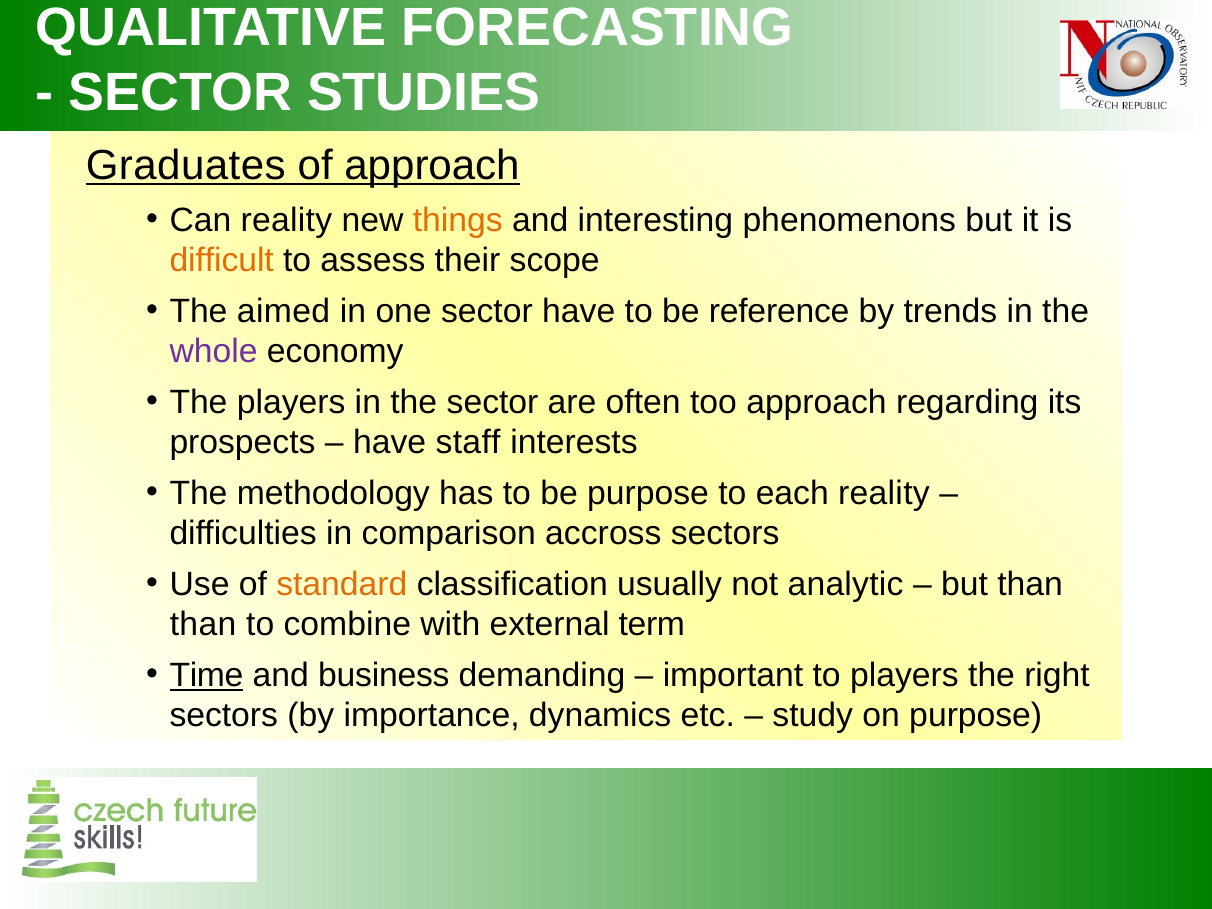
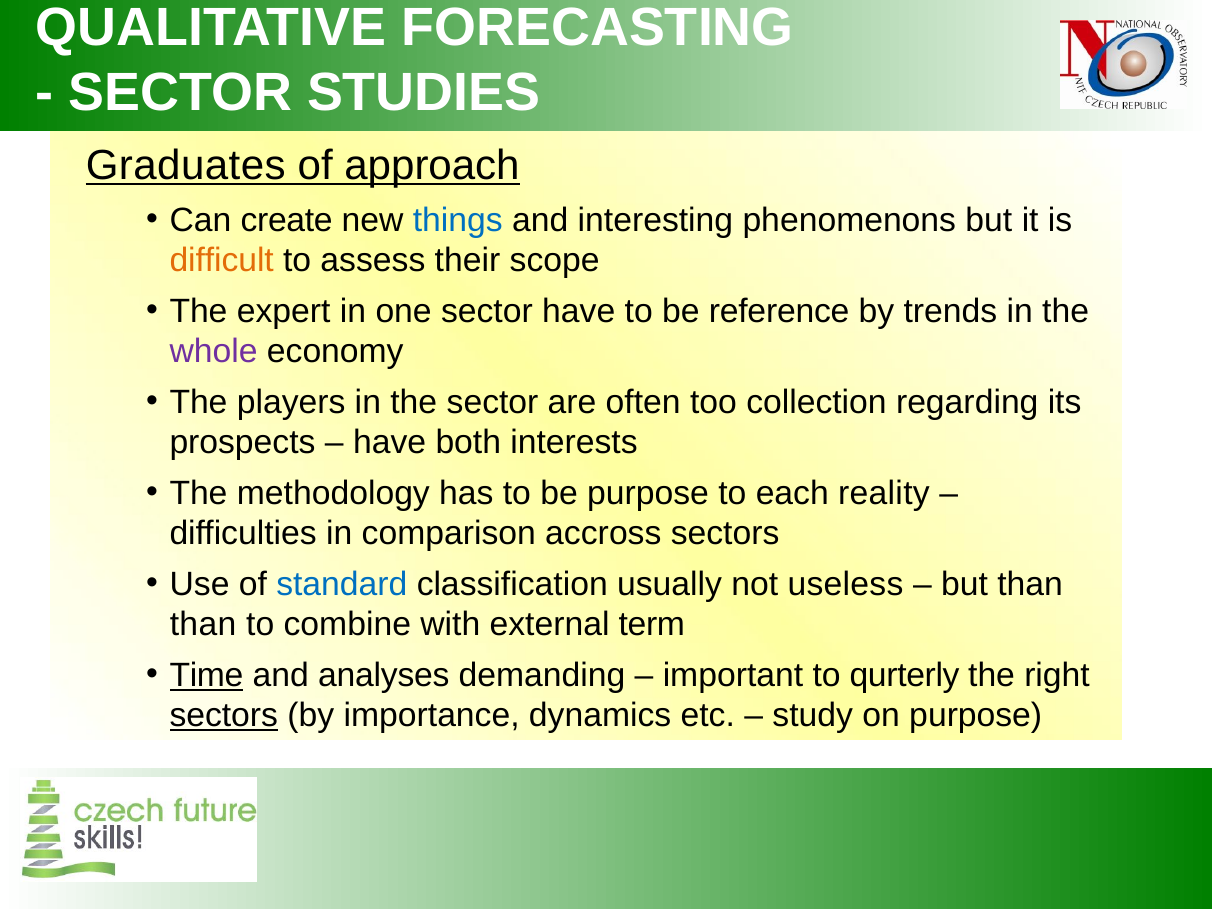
Can reality: reality -> create (287, 220)
things colour: orange -> blue (458, 220)
aimed: aimed -> expert (284, 311)
too approach: approach -> collection (816, 402)
staff: staff -> both (468, 443)
standard colour: orange -> blue (342, 584)
analytic: analytic -> useless (845, 584)
business: business -> analyses (384, 675)
to players: players -> qurterly (905, 675)
sectors underline: none -> present (224, 716)
